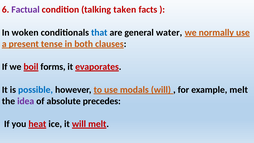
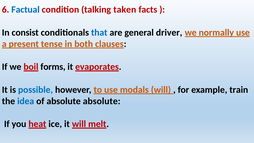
Factual colour: purple -> blue (26, 10)
woken: woken -> consist (25, 32)
water: water -> driver (169, 32)
example melt: melt -> train (239, 90)
idea colour: purple -> blue (26, 101)
absolute precedes: precedes -> absolute (102, 101)
